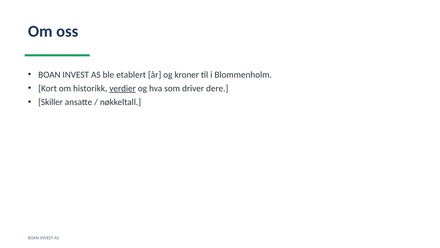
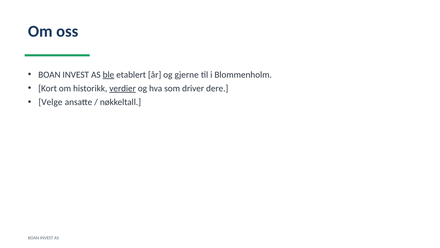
ble underline: none -> present (108, 75)
kroner: kroner -> gjerne (187, 75)
Skiller: Skiller -> Velge (50, 102)
